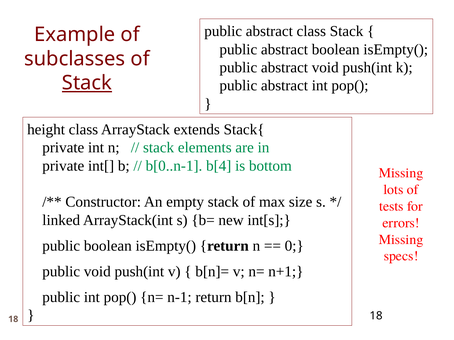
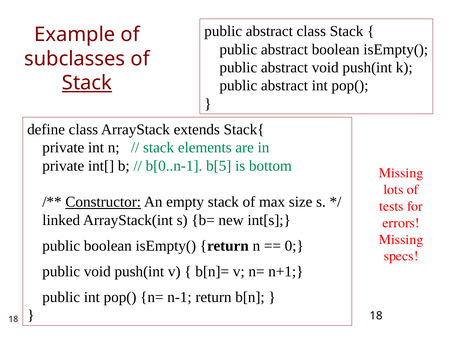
height: height -> define (46, 130)
b[4: b[4 -> b[5 (219, 166)
Constructor underline: none -> present (103, 202)
